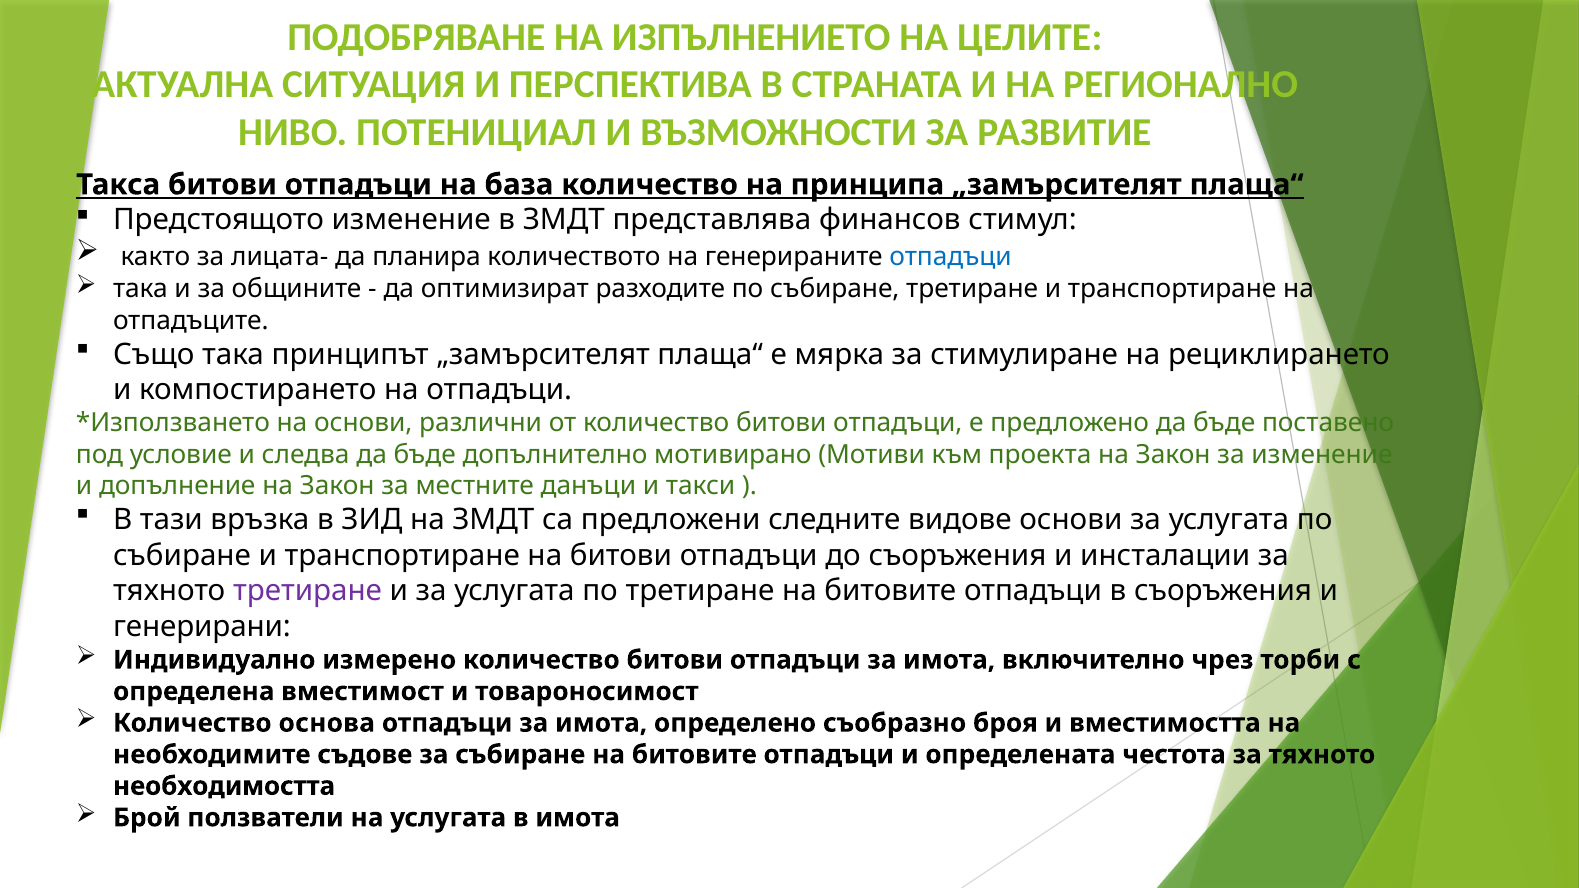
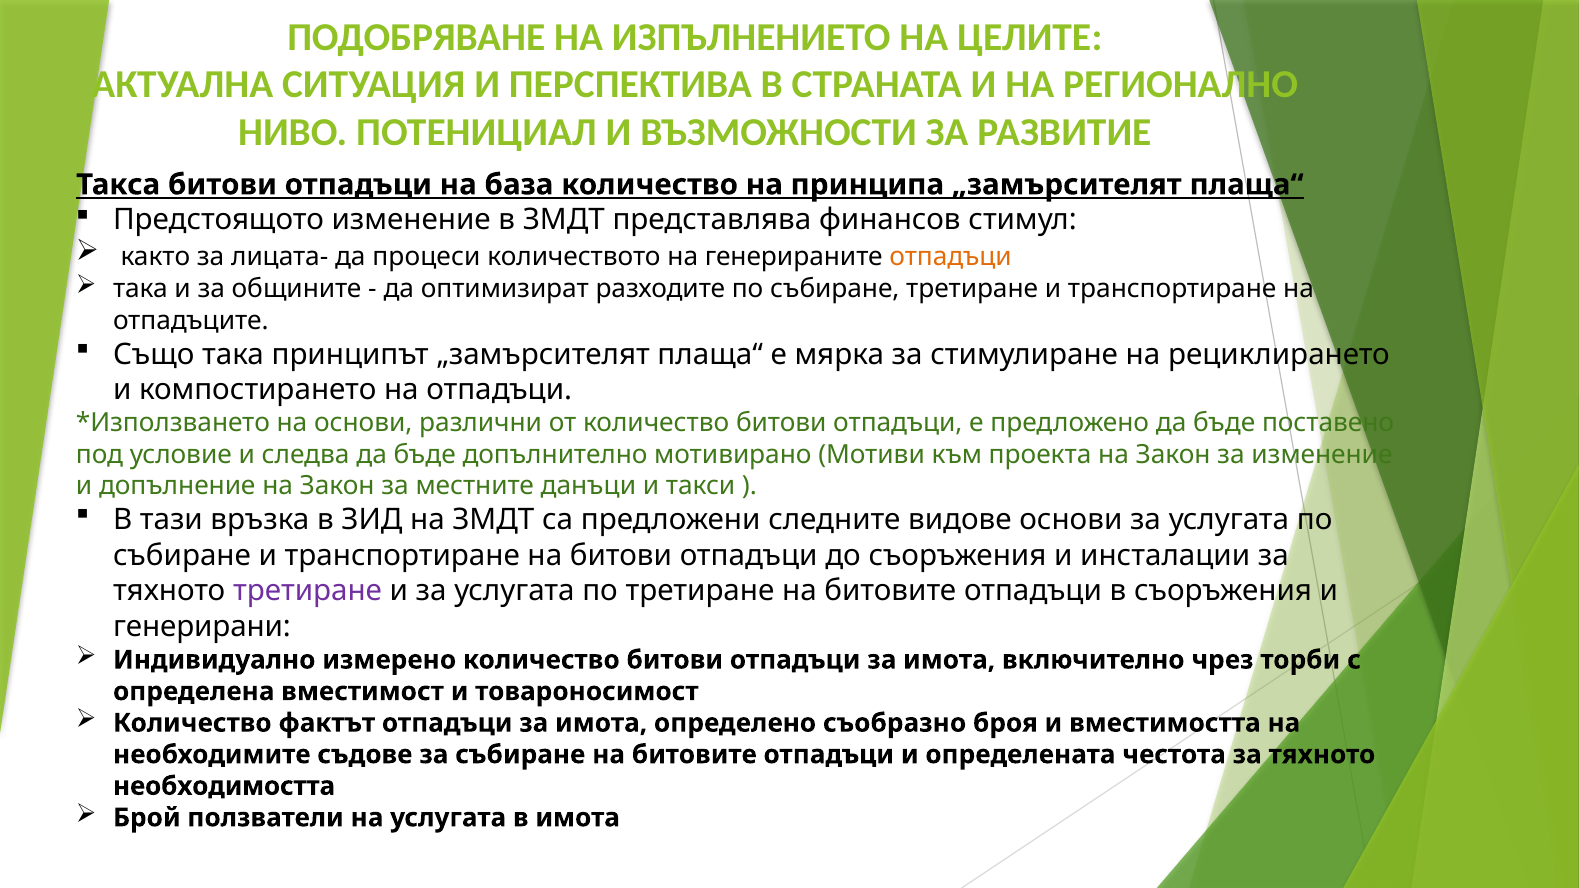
планира: планира -> процеси (426, 257)
отпадъци colour: blue -> orange (951, 257)
основа: основа -> фактът (327, 723)
